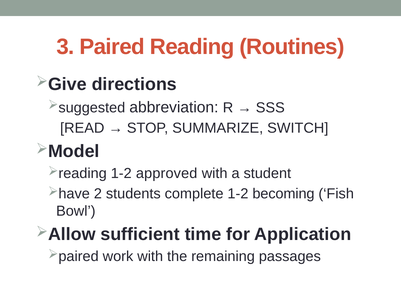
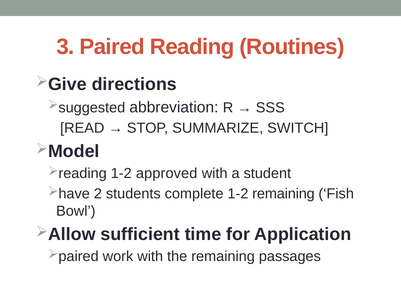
1-2 becoming: becoming -> remaining (284, 194)
